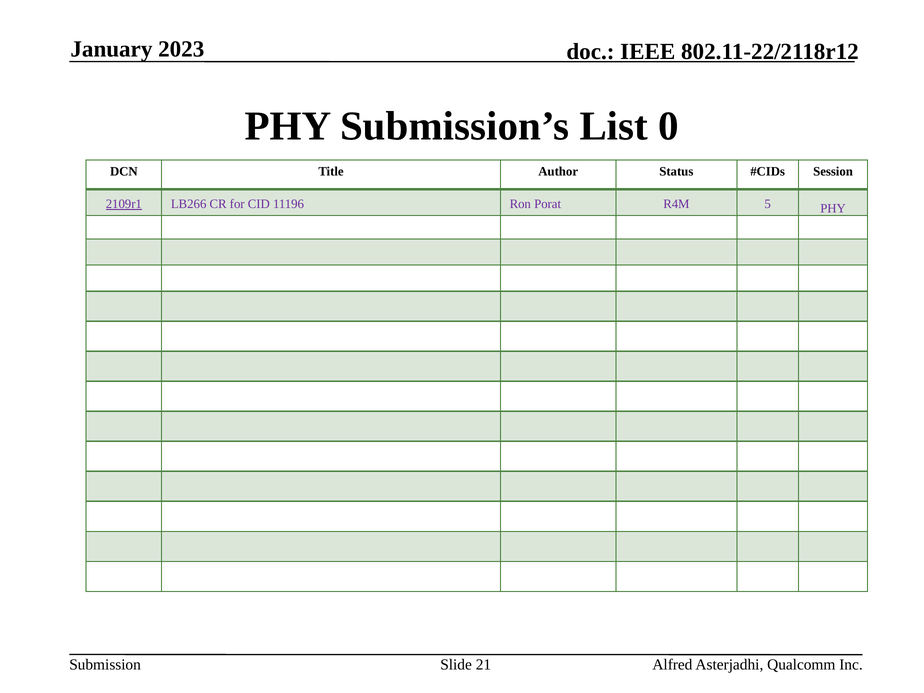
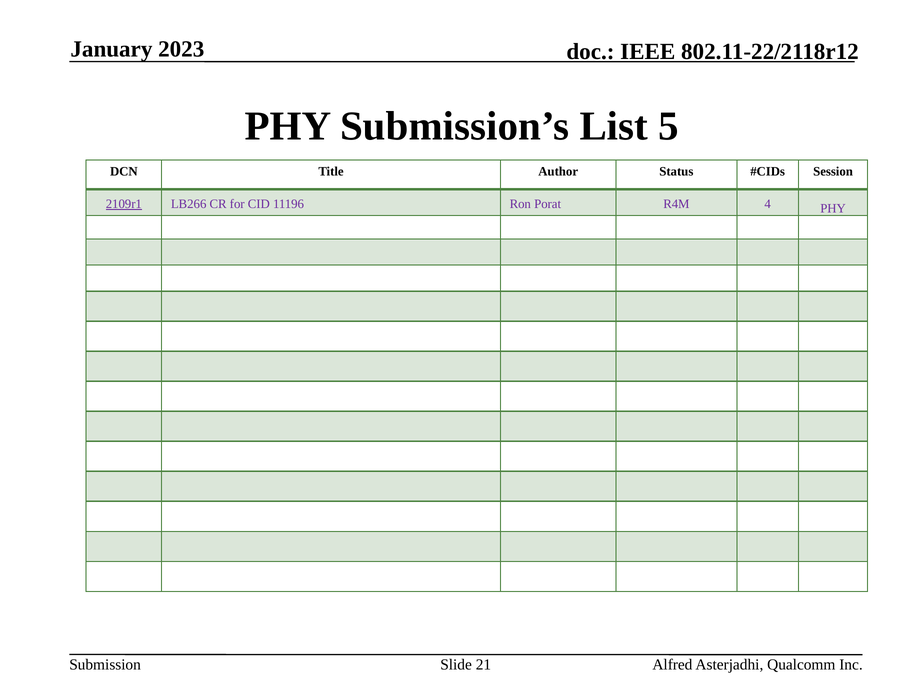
0: 0 -> 5 (668, 126)
5: 5 -> 4 (768, 204)
